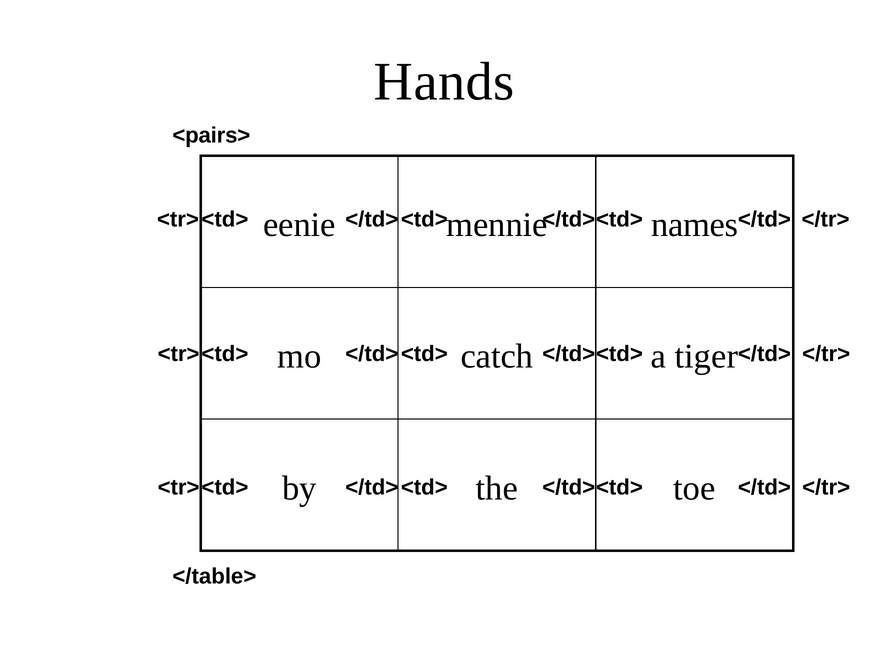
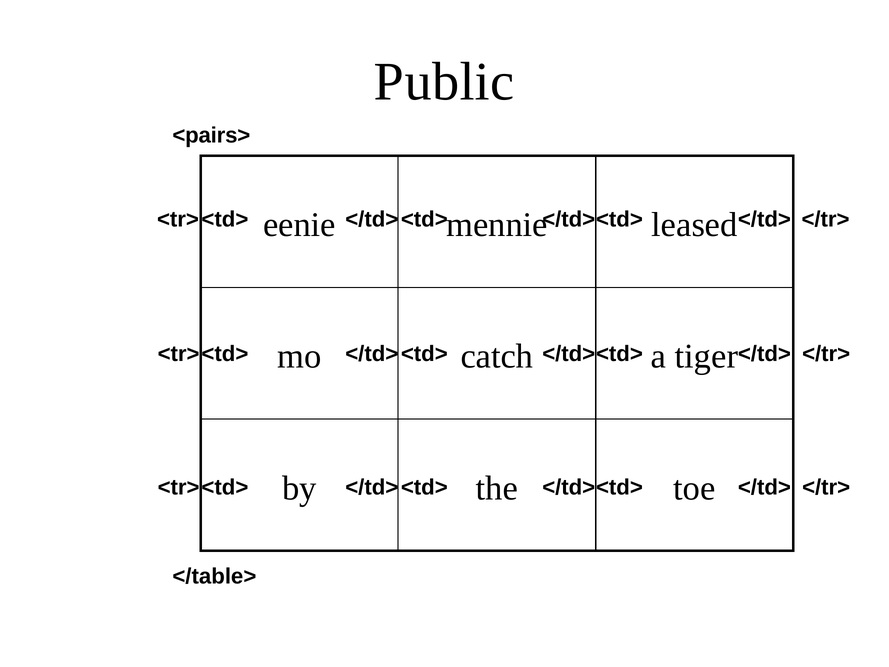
Hands: Hands -> Public (444, 82)
names: names -> leased (694, 225)
